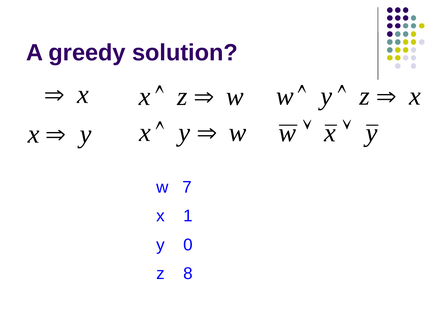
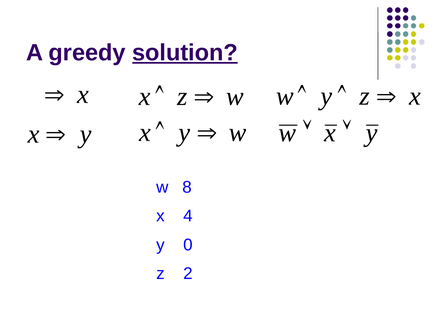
solution underline: none -> present (185, 53)
7: 7 -> 8 (187, 187)
1: 1 -> 4 (188, 216)
8: 8 -> 2 (188, 273)
